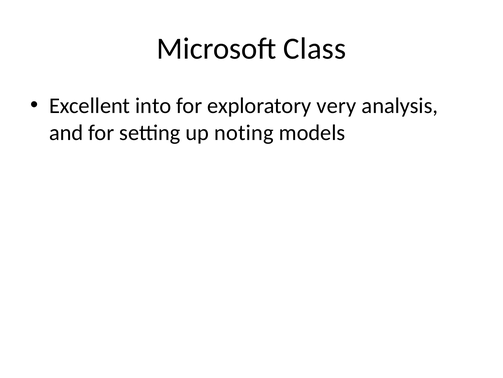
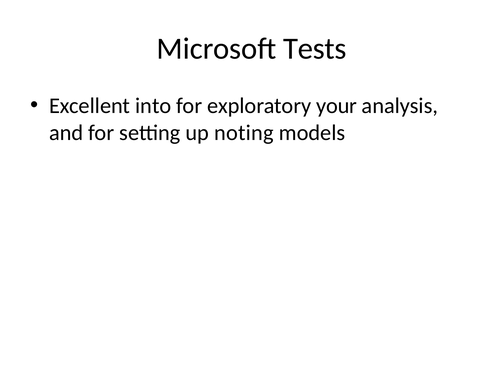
Class: Class -> Tests (315, 49)
very: very -> your (337, 106)
